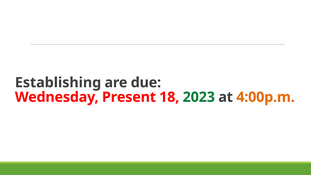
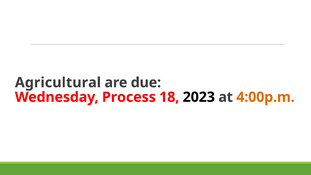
Establishing: Establishing -> Agricultural (58, 83)
Present: Present -> Process (129, 97)
2023 colour: green -> black (199, 97)
